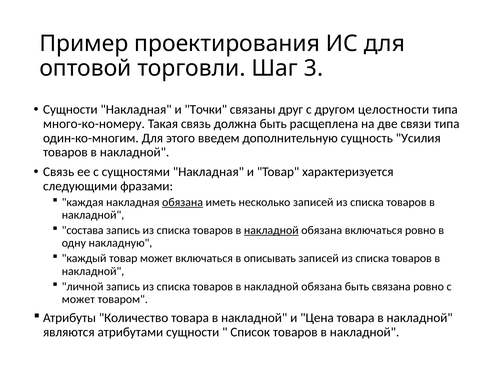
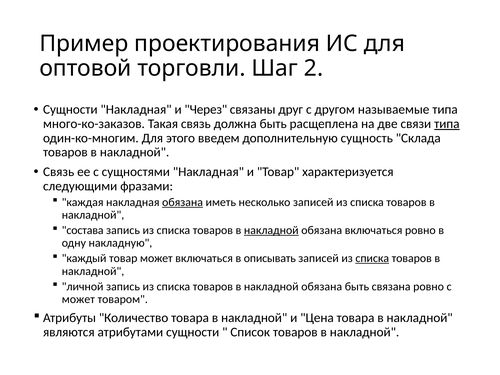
3: 3 -> 2 (314, 68)
Точки: Точки -> Через (206, 110)
целостности: целостности -> называемые (394, 110)
много-ко-номеру: много-ко-номеру -> много-ко-заказов (94, 124)
типа underline: none -> present (447, 124)
Усилия: Усилия -> Склада (418, 138)
списка underline: none -> present (372, 258)
